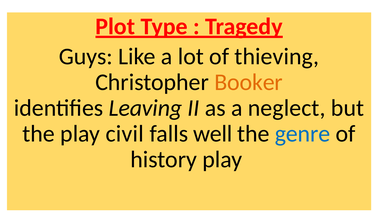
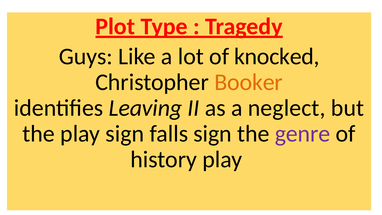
thieving: thieving -> knocked (277, 56)
play civil: civil -> sign (125, 134)
falls well: well -> sign (213, 134)
genre colour: blue -> purple (303, 134)
